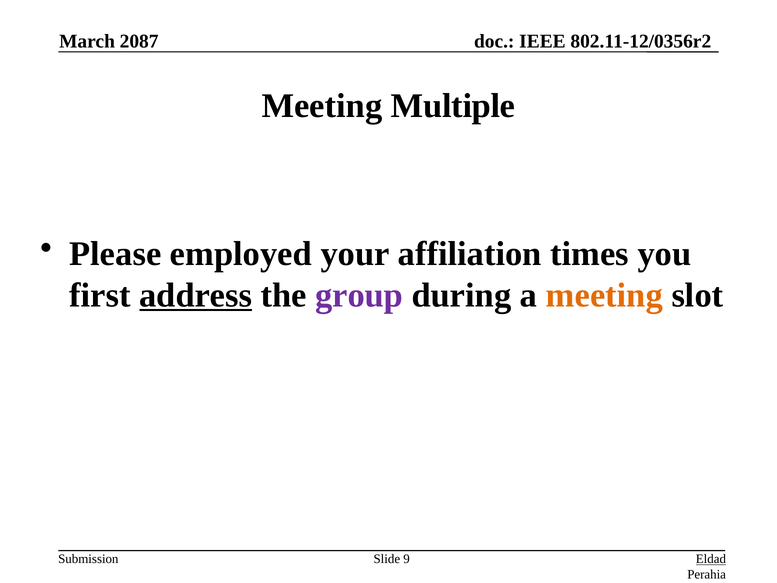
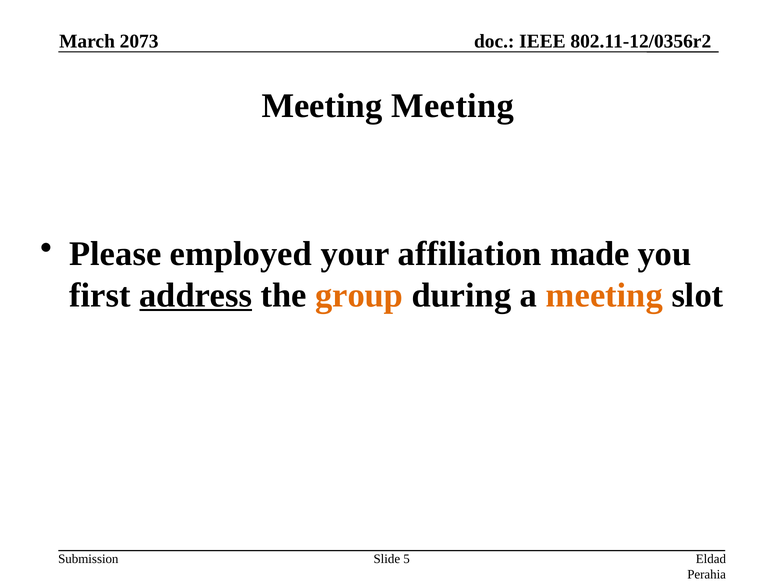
2087: 2087 -> 2073 (139, 41)
Meeting Multiple: Multiple -> Meeting (453, 106)
times: times -> made (590, 254)
group colour: purple -> orange (359, 295)
Eldad underline: present -> none (711, 559)
9: 9 -> 5 (407, 559)
